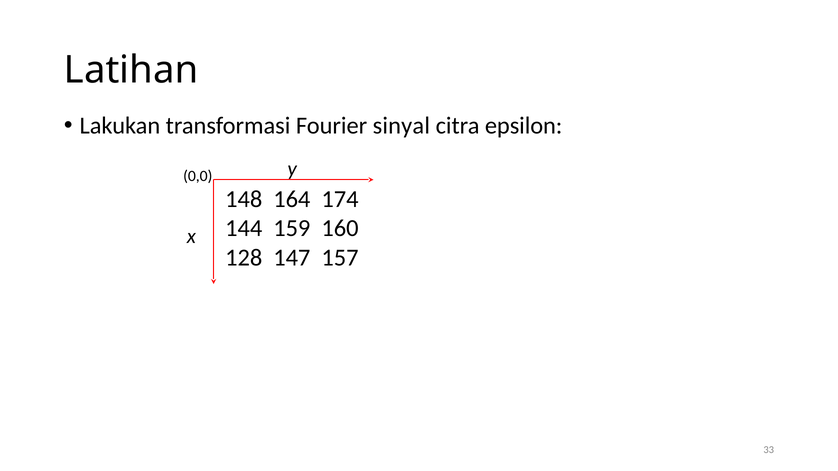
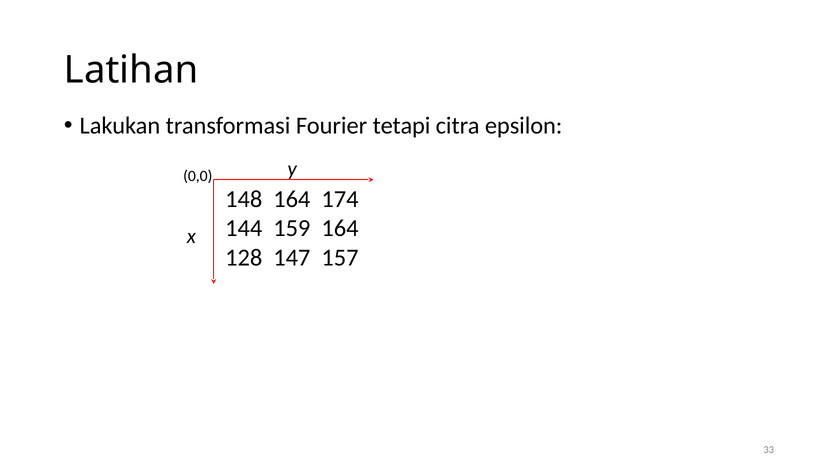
sinyal: sinyal -> tetapi (402, 126)
159 160: 160 -> 164 (340, 229)
